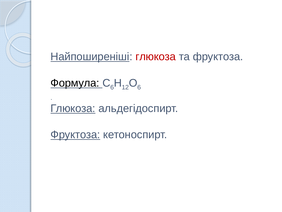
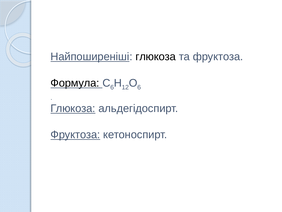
глюкоза colour: red -> black (156, 57)
